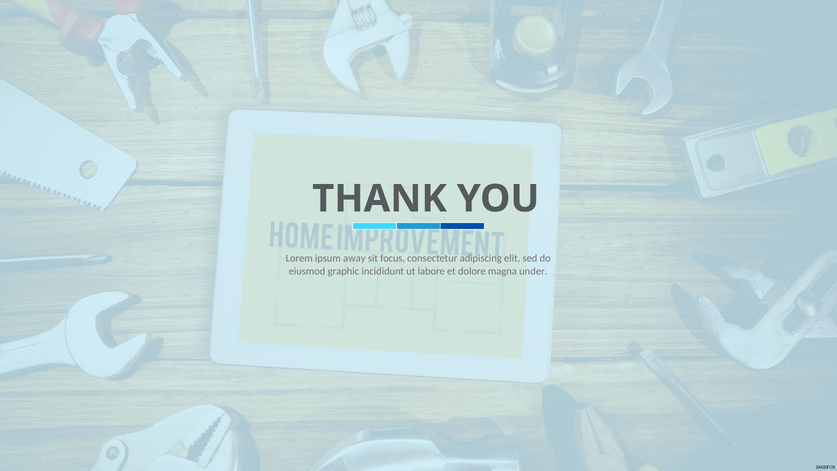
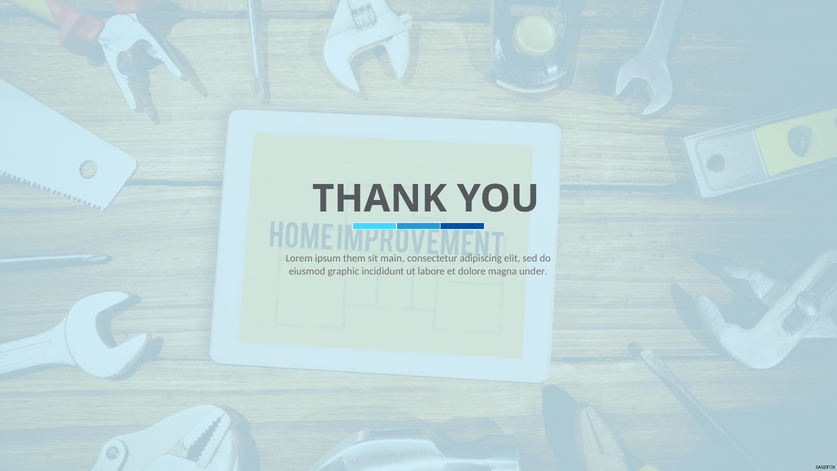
away: away -> them (354, 258)
focus: focus -> main (393, 258)
